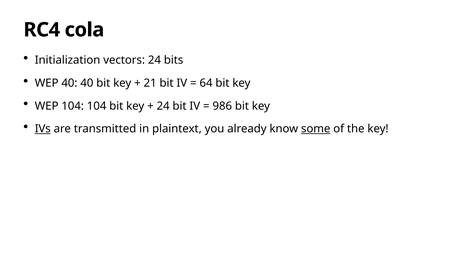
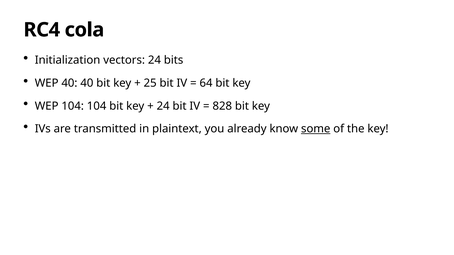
21: 21 -> 25 (150, 83)
986: 986 -> 828 (222, 106)
IVs underline: present -> none (43, 129)
